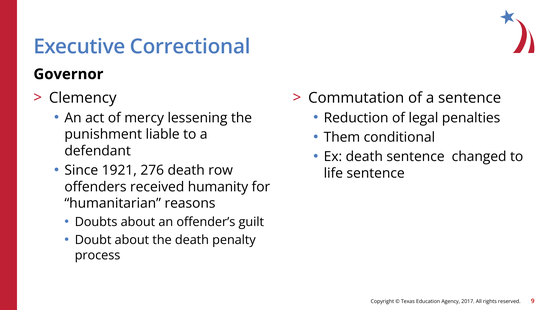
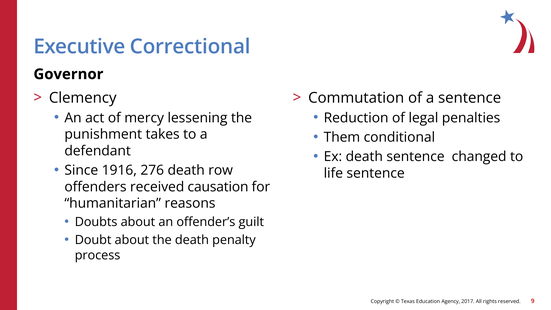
liable: liable -> takes (163, 134)
1921: 1921 -> 1916 (119, 170)
humanity: humanity -> causation (218, 187)
